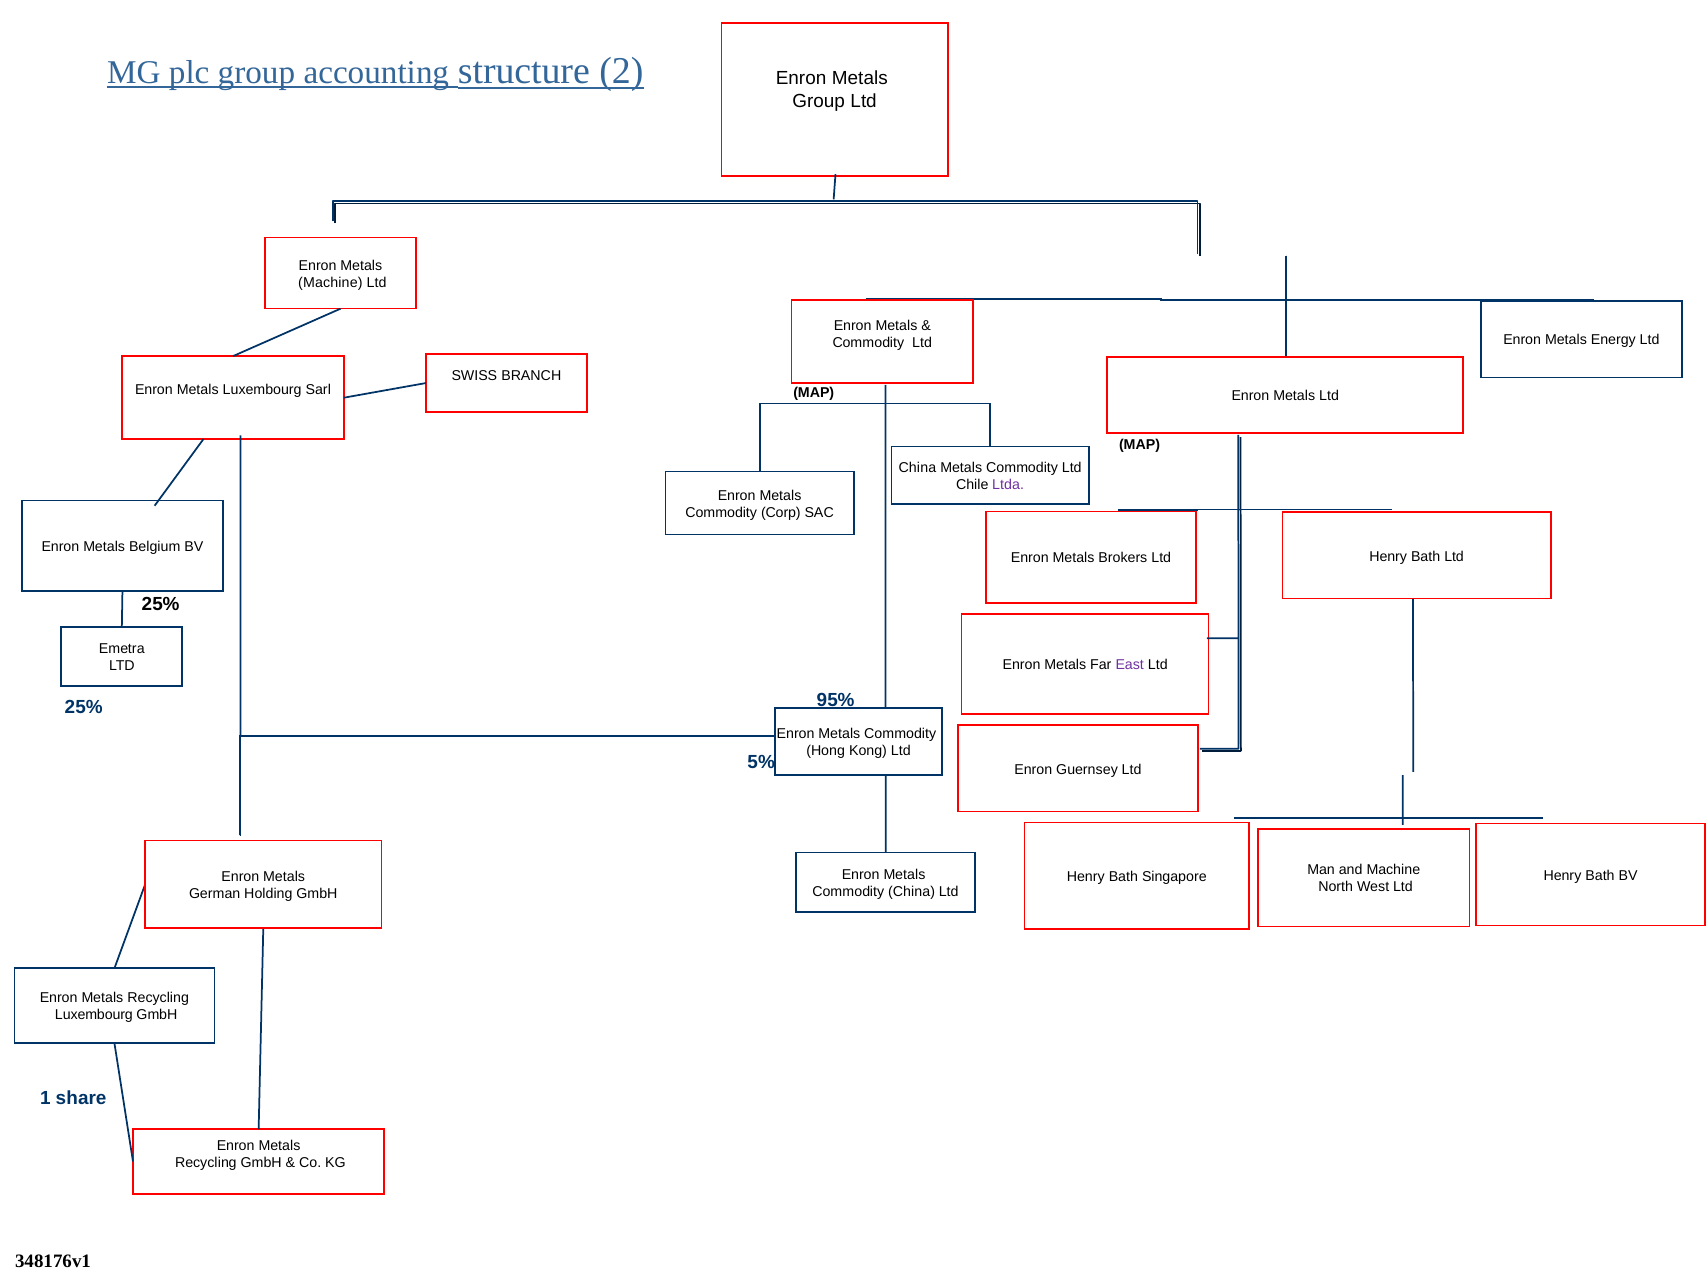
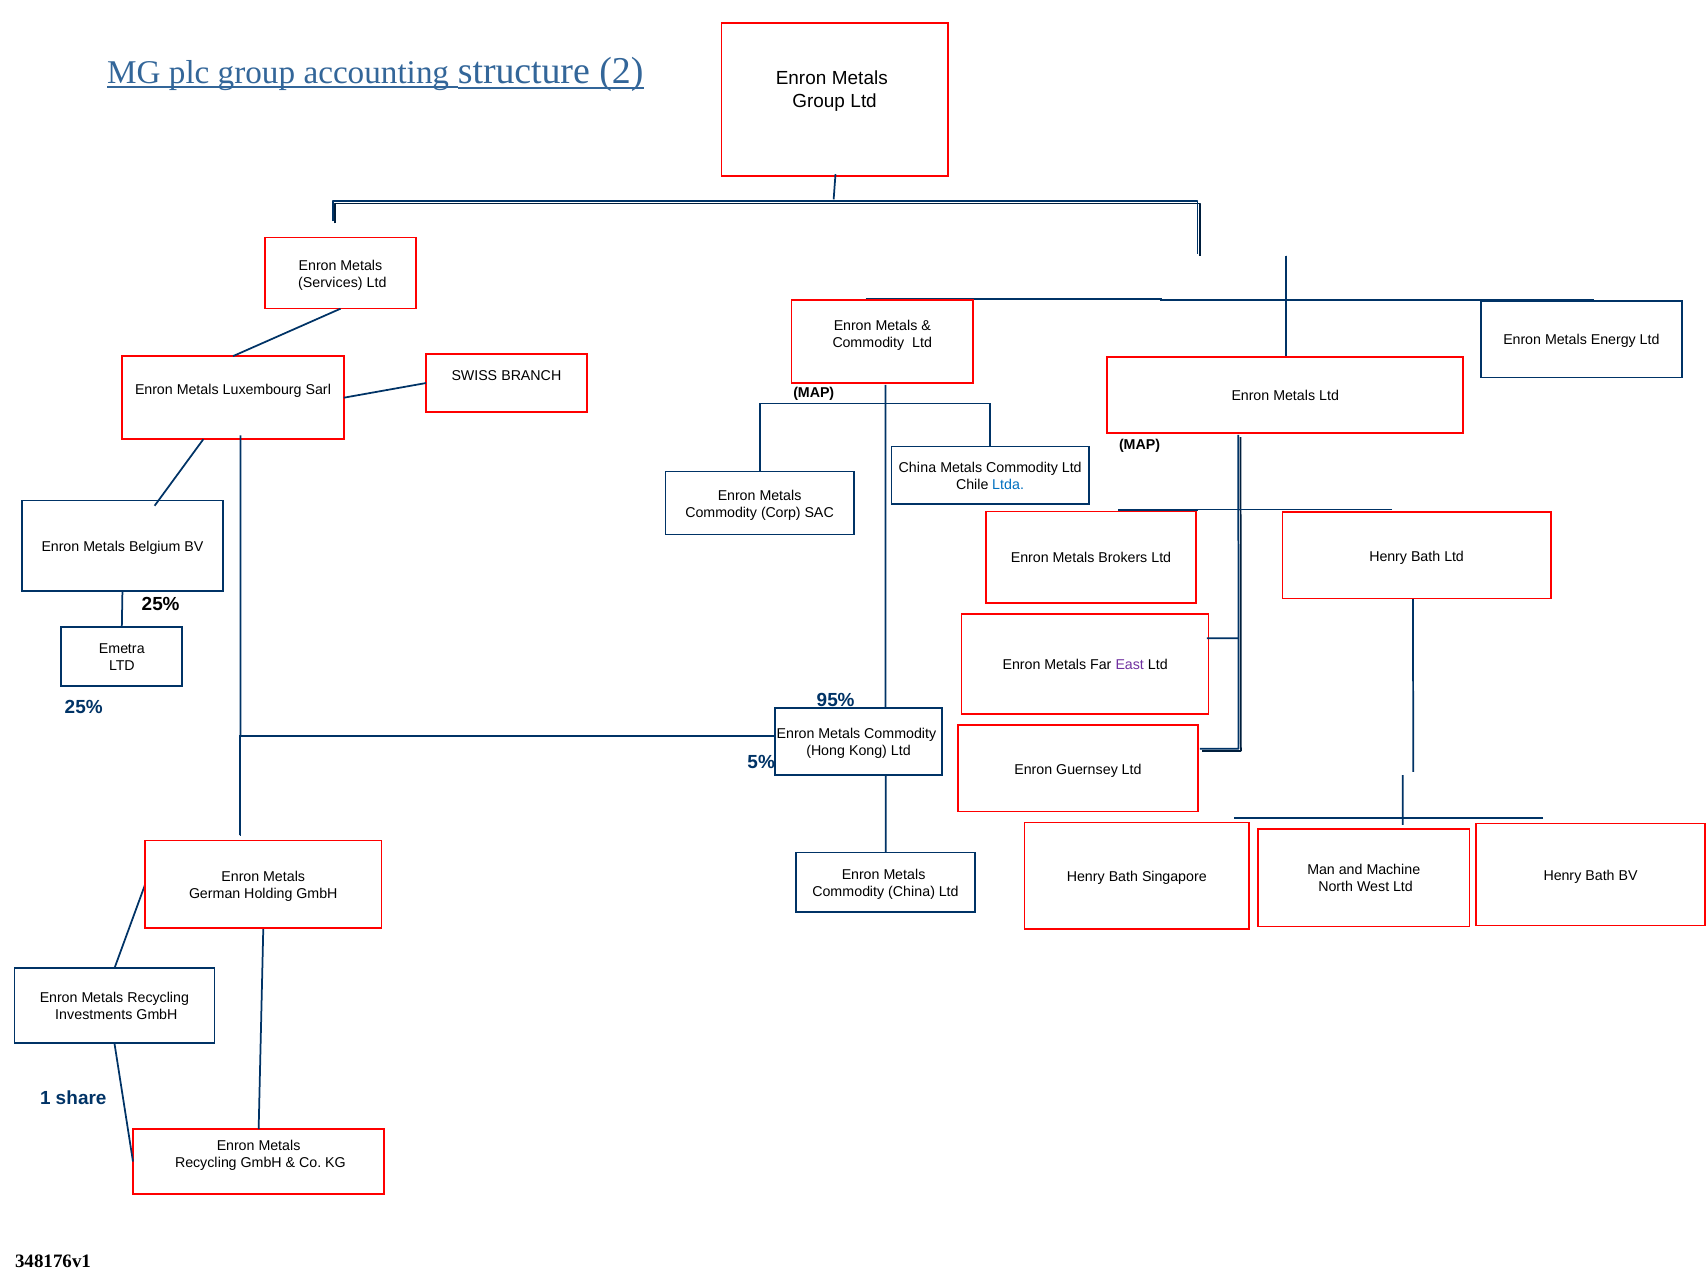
Machine: Machine -> Services (330, 283)
Ltda colour: purple -> blue (1008, 485)
Luxembourg: Luxembourg -> Investments (94, 1015)
